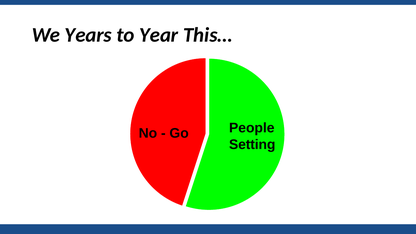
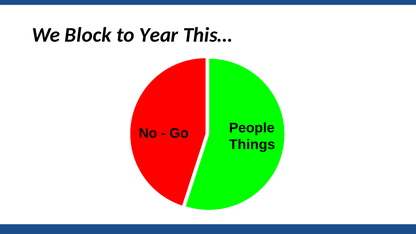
Years: Years -> Block (88, 35)
Setting: Setting -> Things (252, 145)
